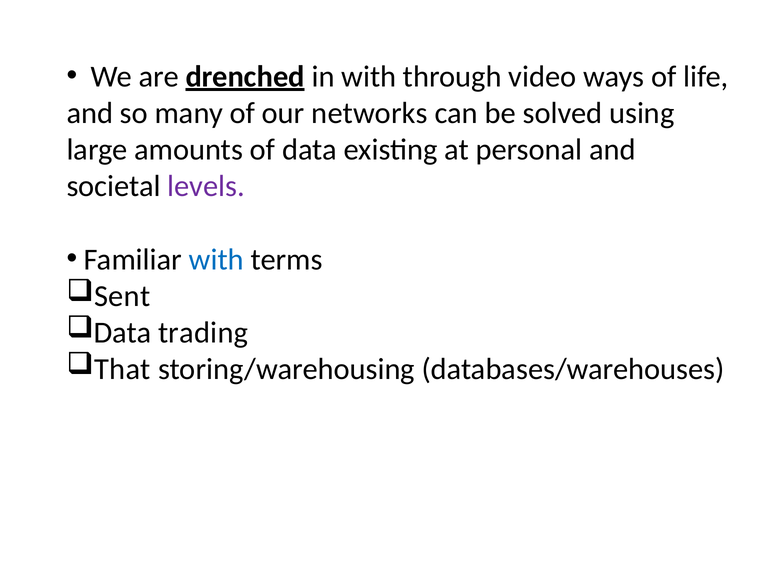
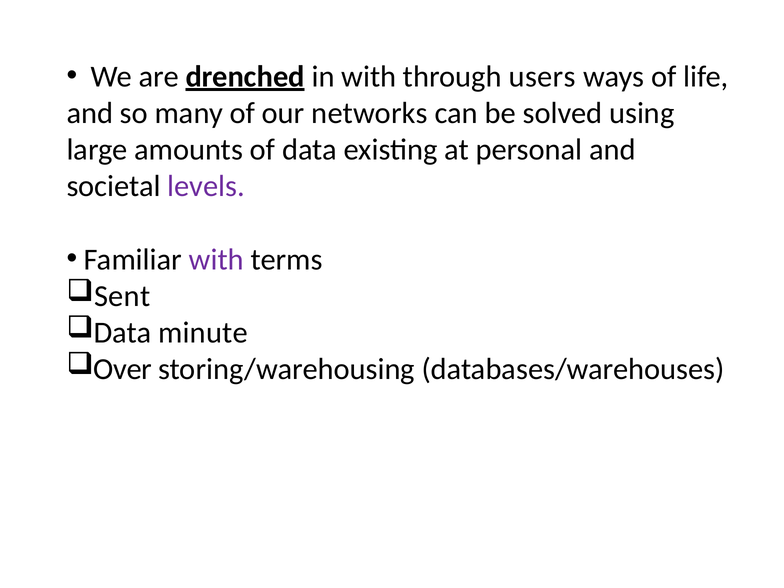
video: video -> users (542, 77)
with colour: blue -> purple (216, 260)
trading: trading -> minute (203, 333)
That: That -> Over (123, 369)
